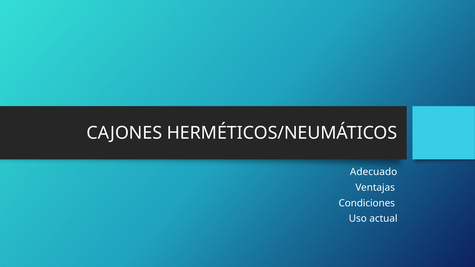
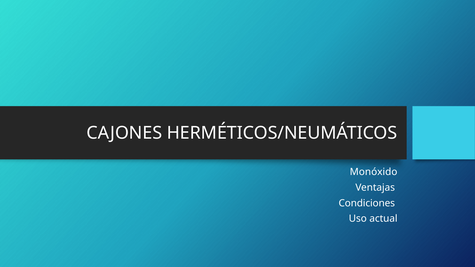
Adecuado: Adecuado -> Monóxido (374, 172)
